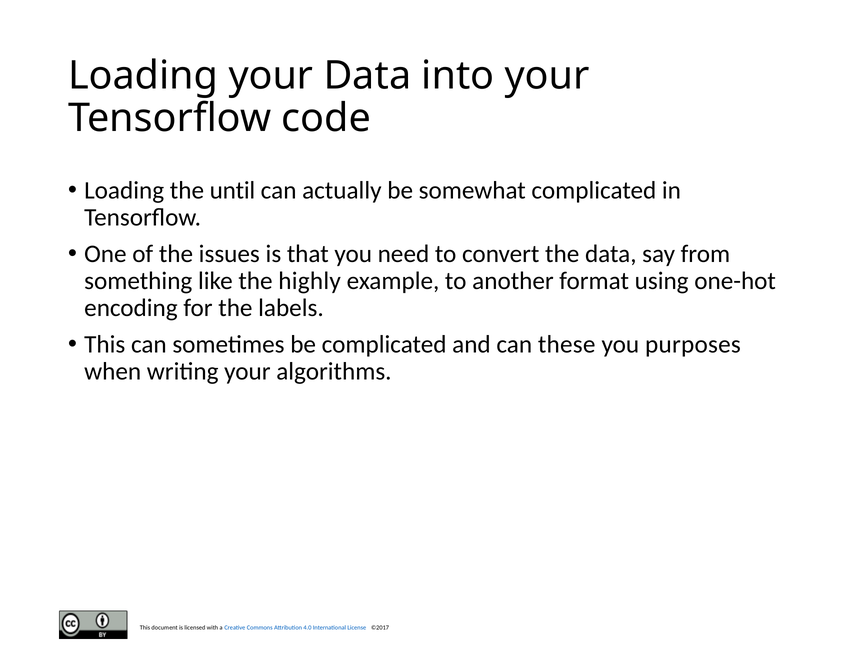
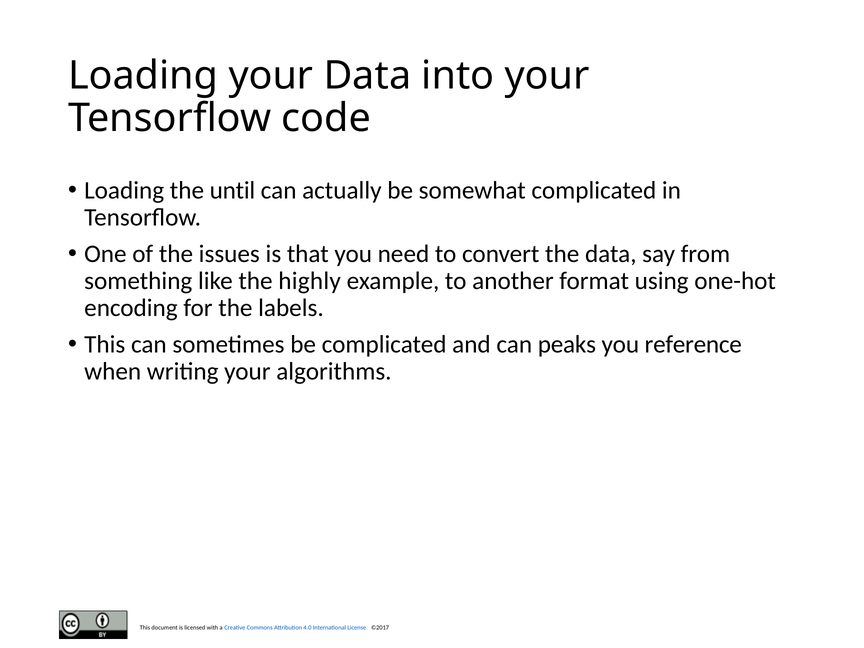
these: these -> peaks (567, 344)
purposes: purposes -> reference (693, 344)
